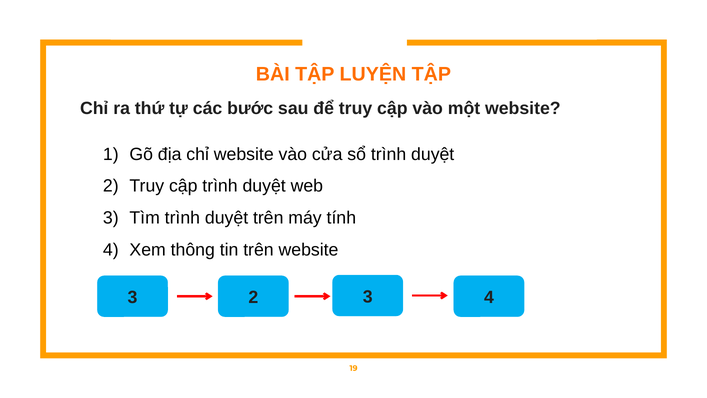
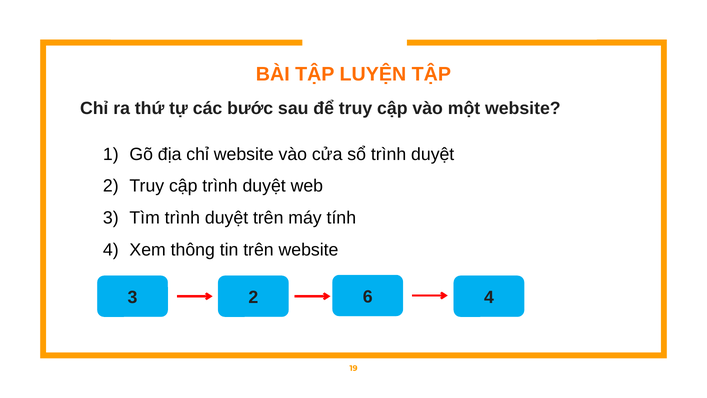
2 3: 3 -> 6 (368, 297)
